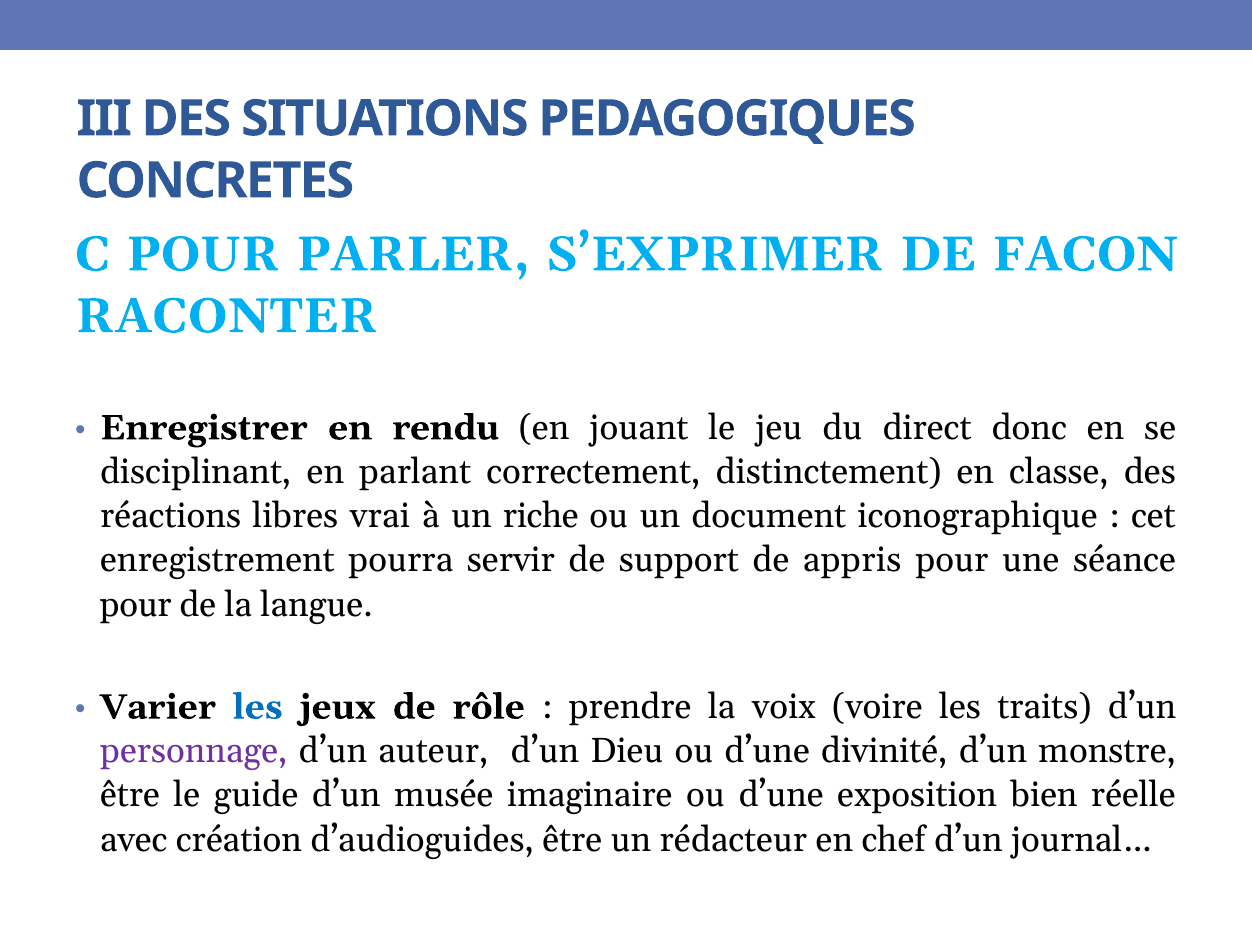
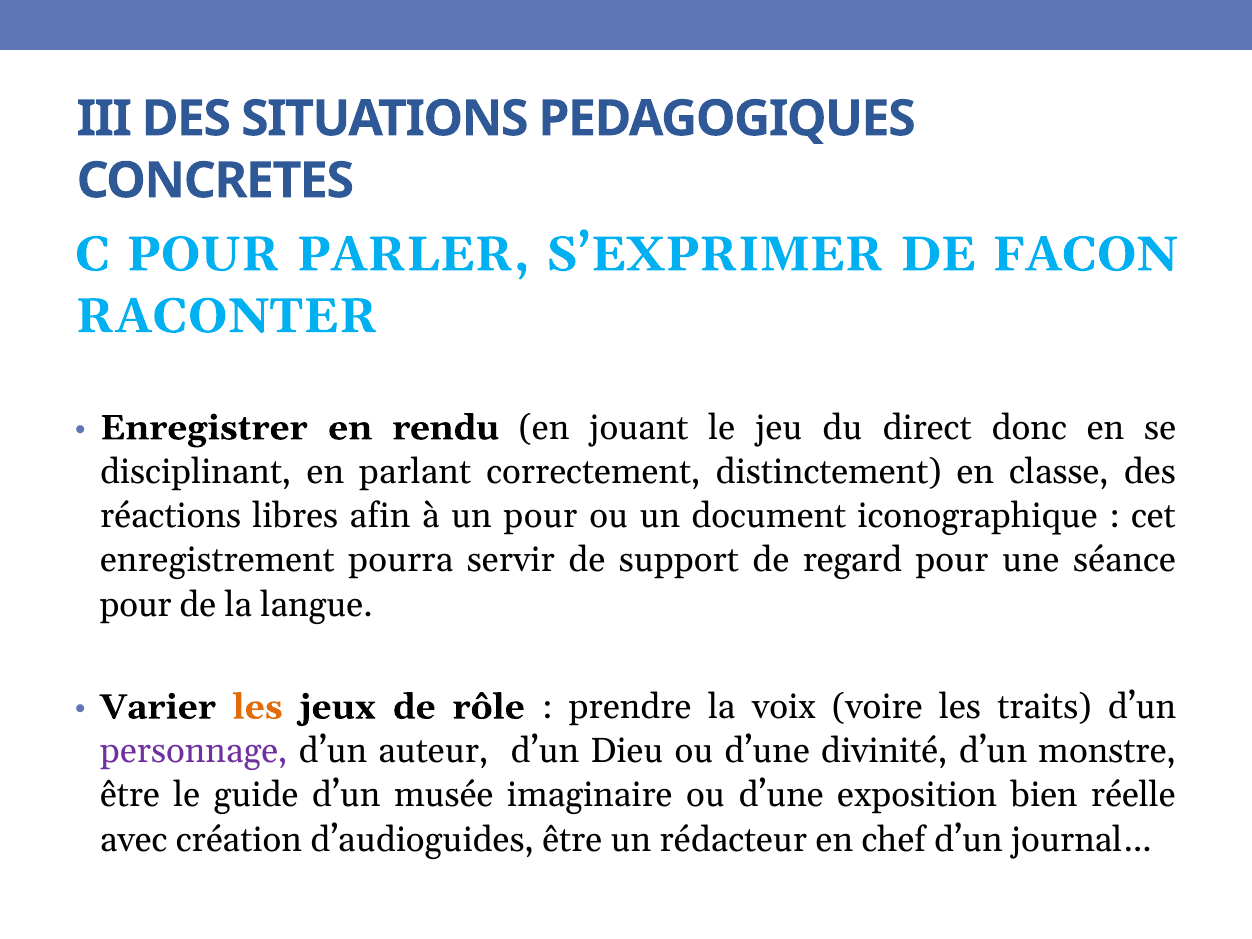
vrai: vrai -> afin (380, 516)
un riche: riche -> pour (540, 516)
appris: appris -> regard (852, 560)
les colour: blue -> orange (258, 707)
